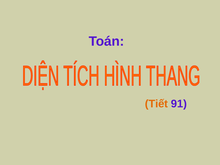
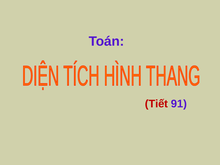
Tiết colour: orange -> red (156, 104)
